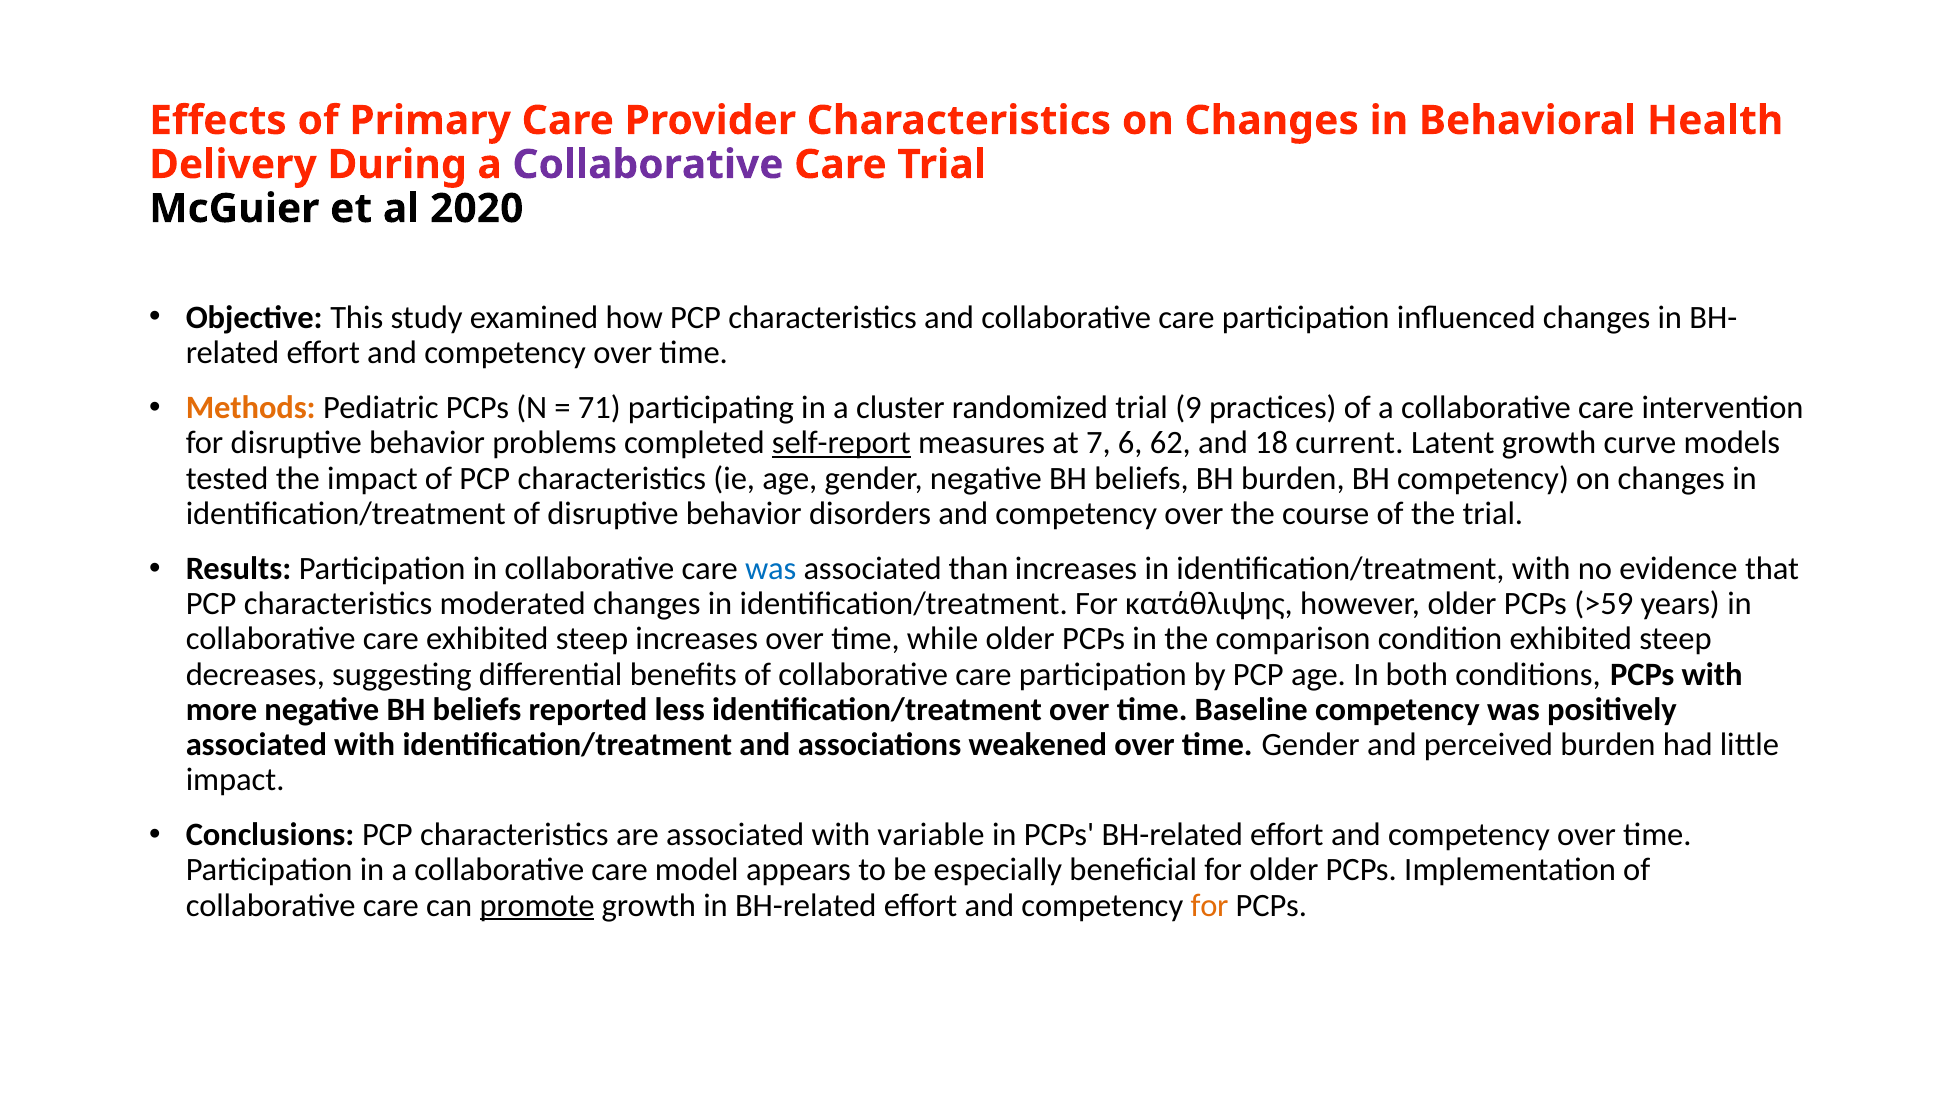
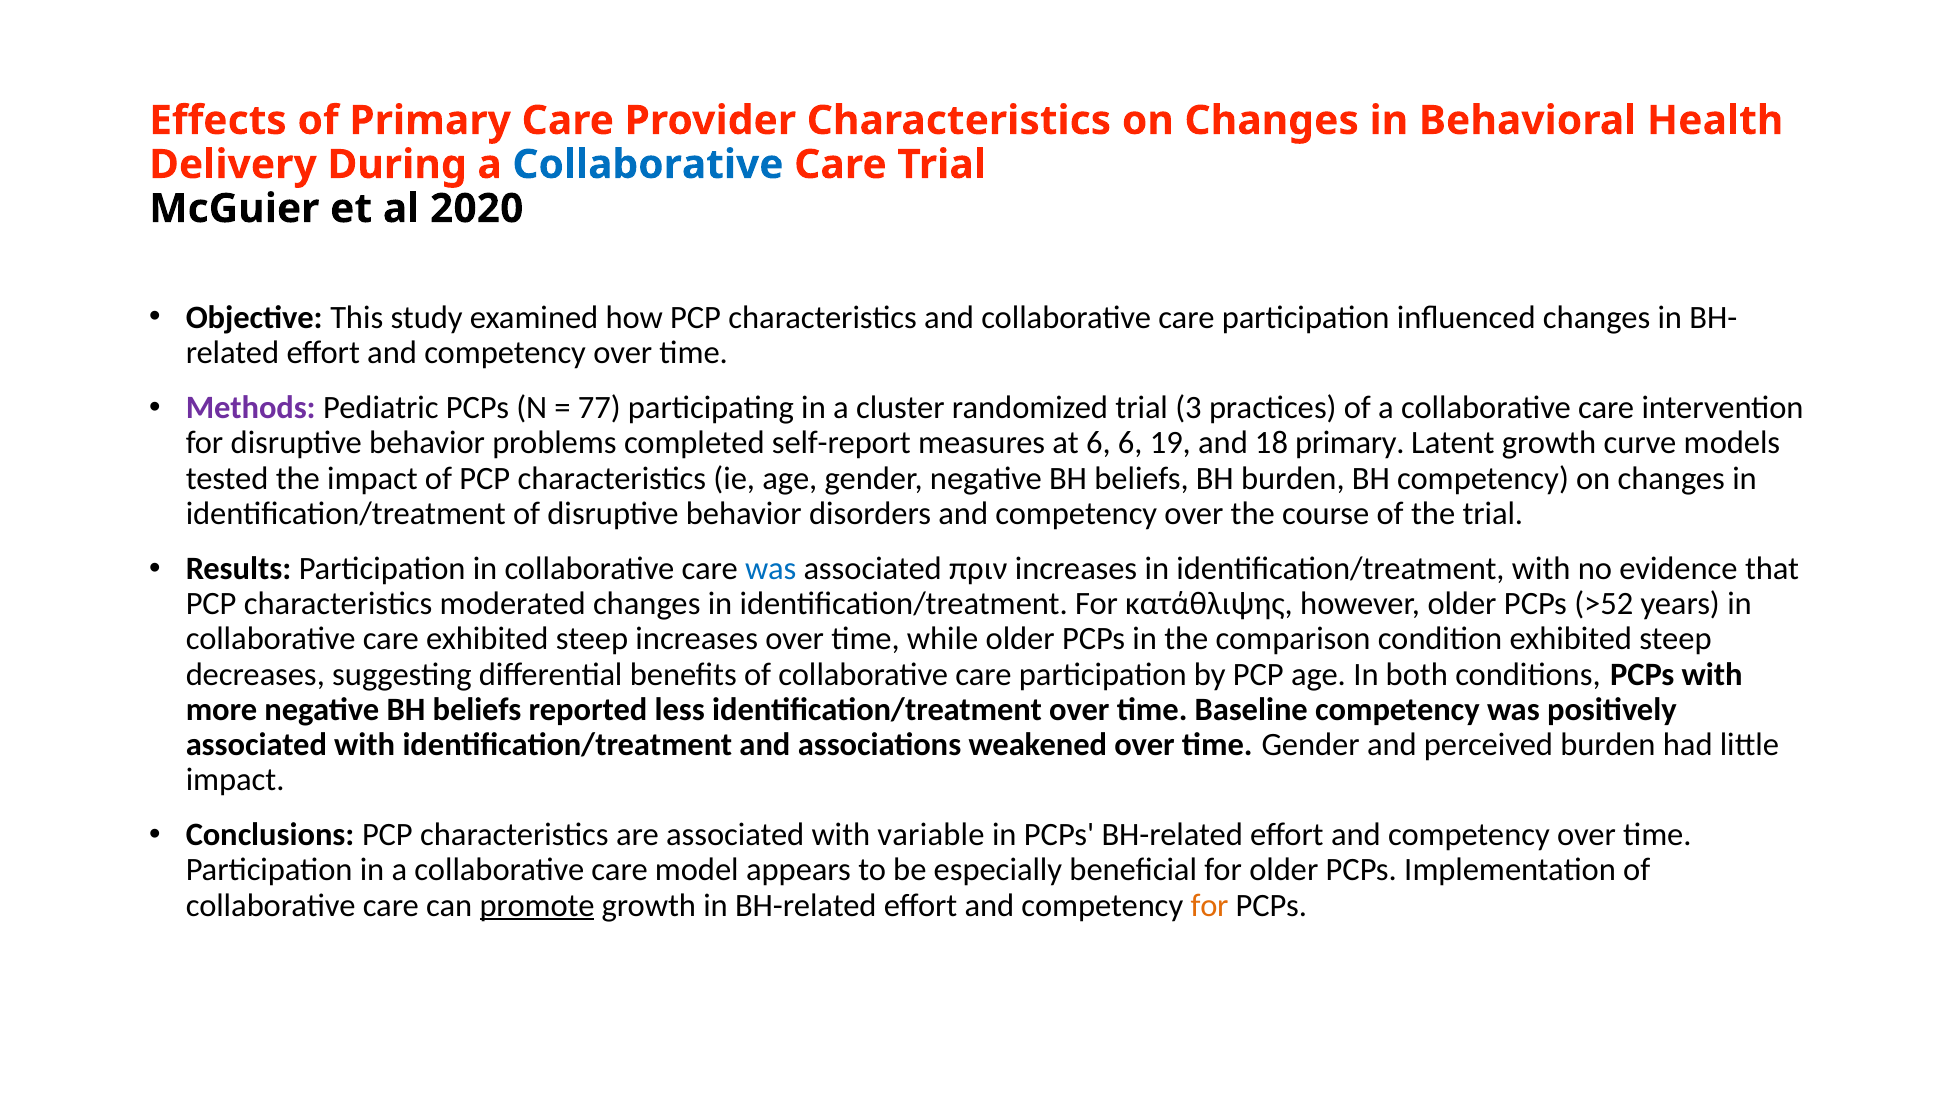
Collaborative colour: purple -> blue (648, 165)
Methods colour: orange -> purple (251, 408)
71: 71 -> 77 (599, 408)
9: 9 -> 3 (1189, 408)
self-report underline: present -> none (841, 443)
at 7: 7 -> 6 (1098, 443)
62: 62 -> 19 (1170, 443)
18 current: current -> primary (1350, 443)
than: than -> πριν (978, 569)
>59: >59 -> >52 (1604, 604)
